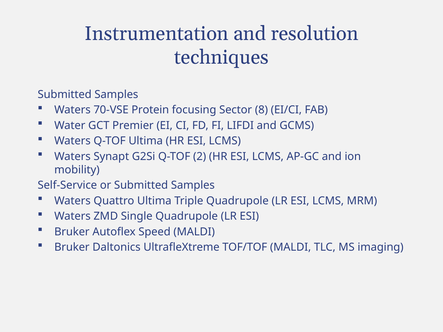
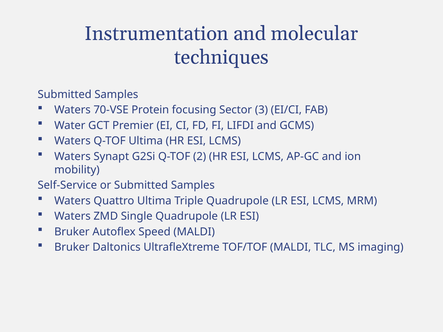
resolution: resolution -> molecular (315, 34)
8: 8 -> 3 (261, 110)
